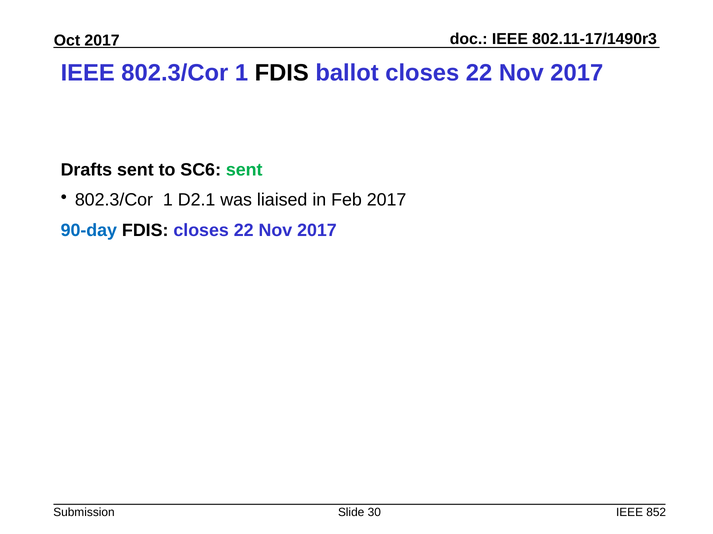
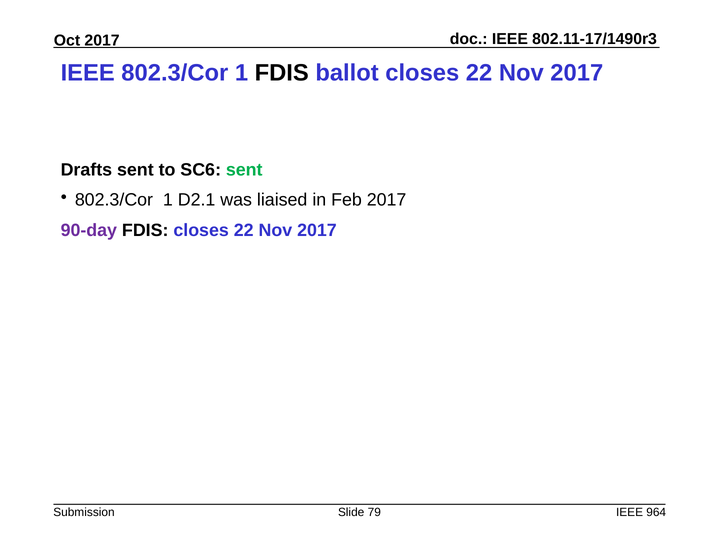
90-day colour: blue -> purple (89, 231)
30: 30 -> 79 (374, 513)
852: 852 -> 964 (656, 513)
